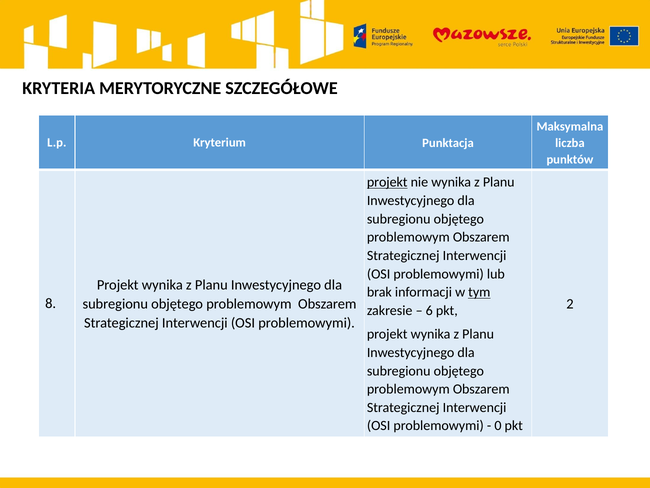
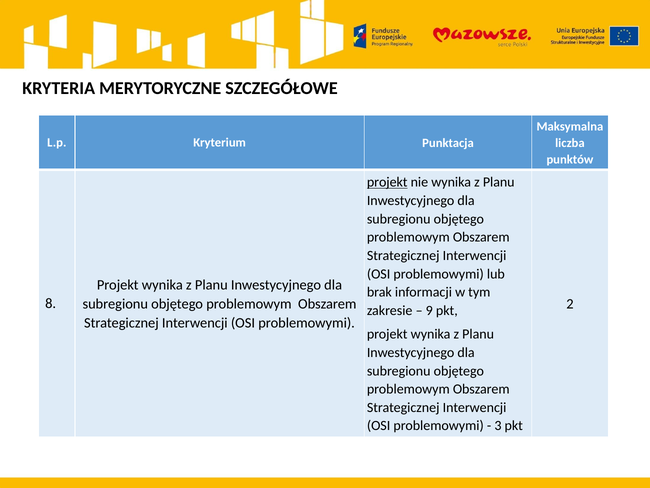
tym underline: present -> none (479, 292)
6: 6 -> 9 (429, 310)
0: 0 -> 3 (498, 425)
